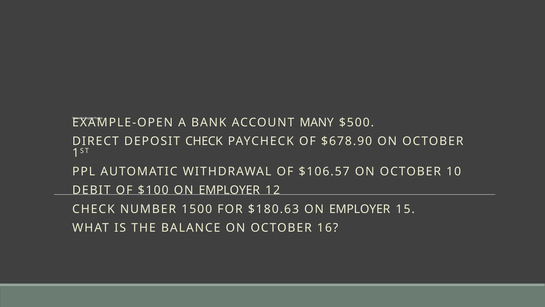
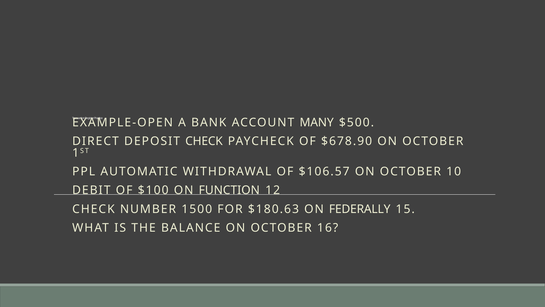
$100 ON EMPLOYER: EMPLOYER -> FUNCTION (229, 190)
$180.63 ON EMPLOYER: EMPLOYER -> FEDERALLY (360, 209)
